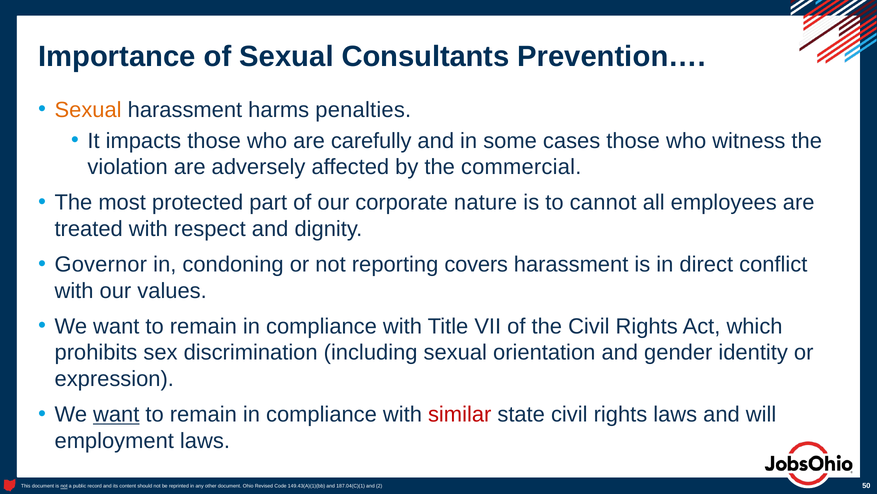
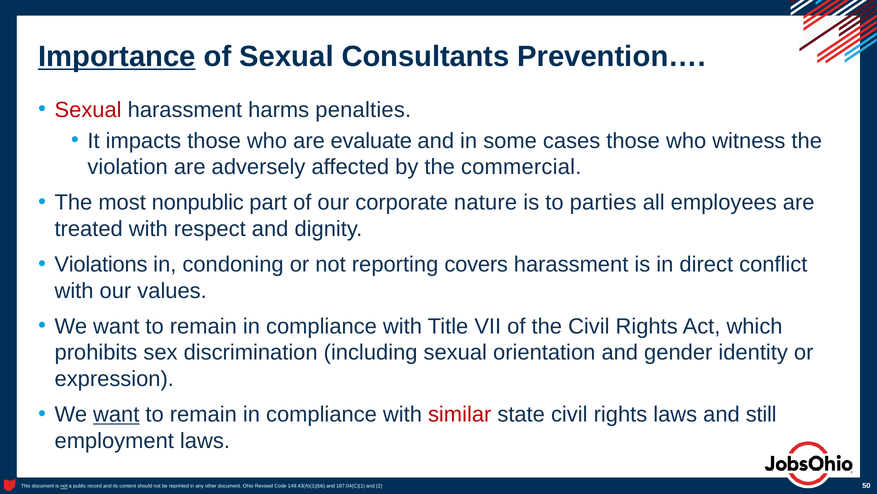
Importance underline: none -> present (117, 57)
Sexual colour: orange -> red (88, 110)
carefully: carefully -> evaluate (371, 141)
protected: protected -> nonpublic (198, 202)
cannot: cannot -> parties (603, 202)
Governor: Governor -> Violations (101, 264)
will: will -> still (761, 414)
